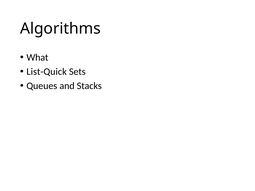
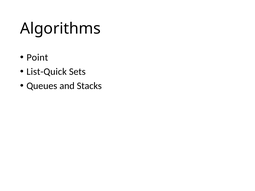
What: What -> Point (37, 57)
